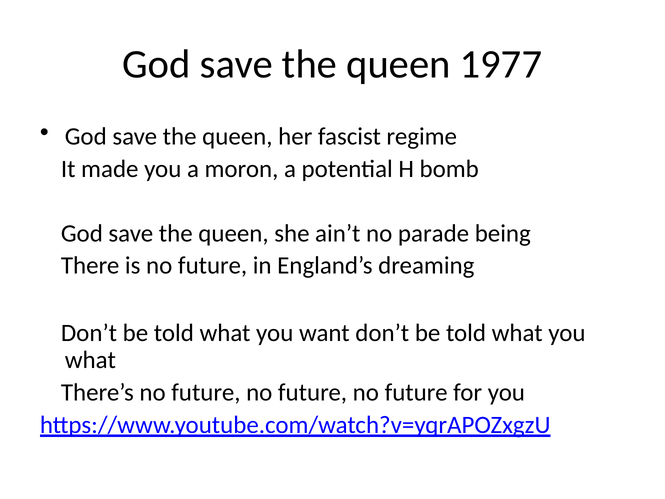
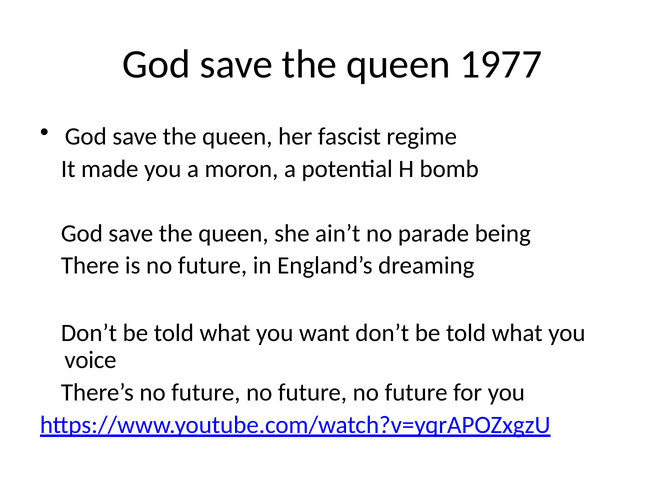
what: what -> voice (90, 360)
